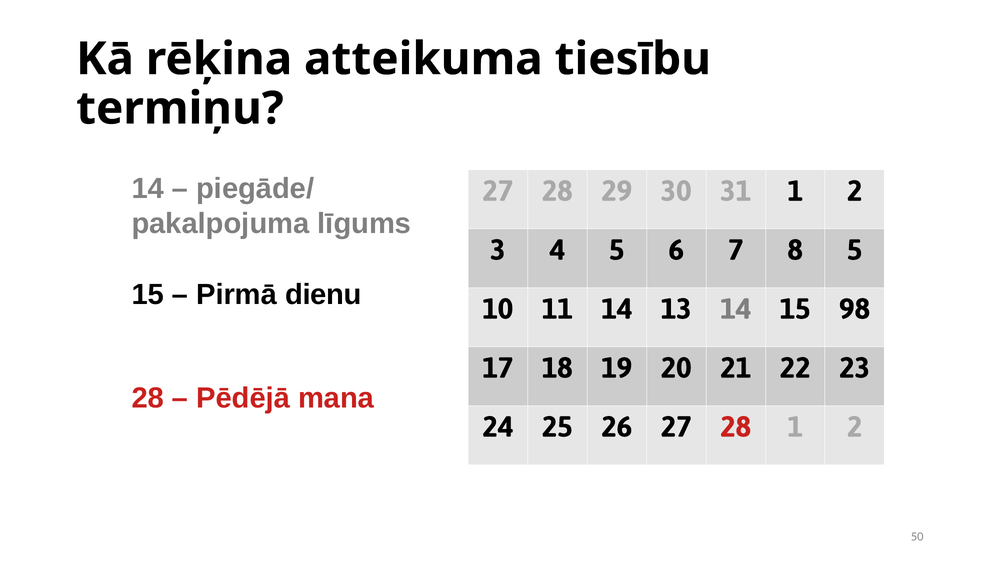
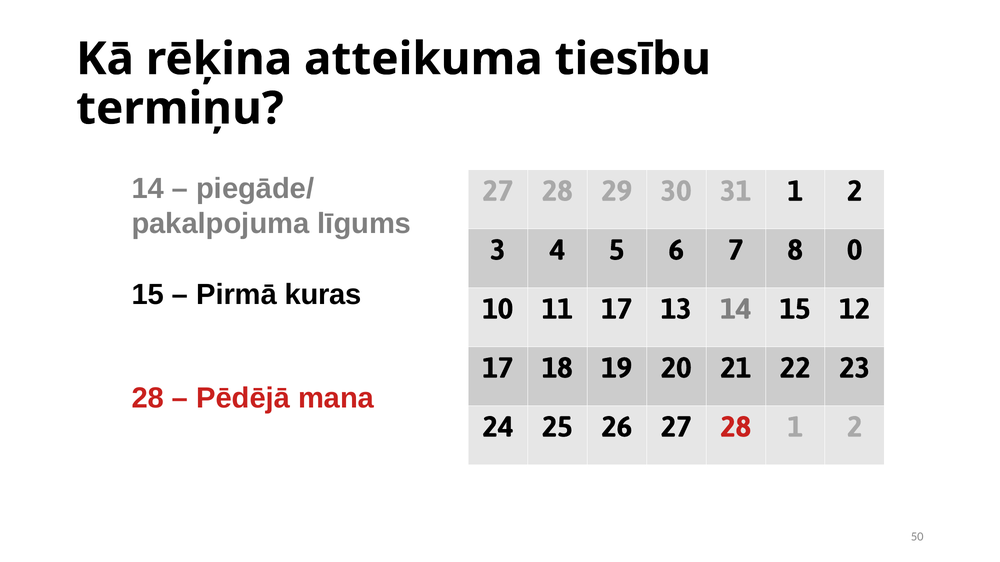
8 5: 5 -> 0 (855, 250)
dienu: dienu -> kuras (323, 295)
11 14: 14 -> 17 (617, 309)
98: 98 -> 12 (855, 309)
